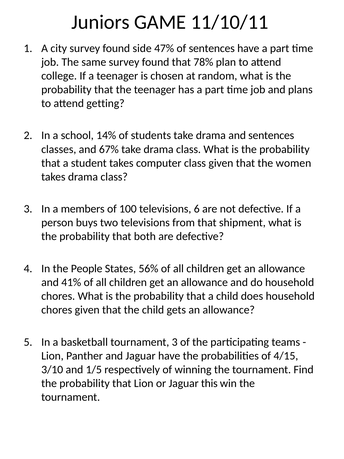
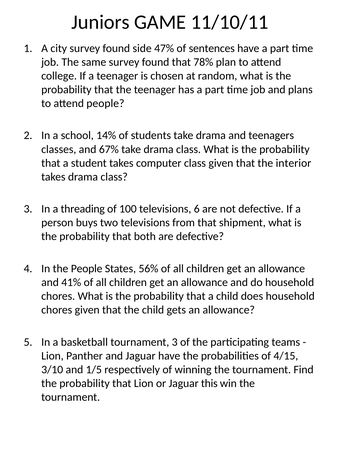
attend getting: getting -> people (105, 103)
and sentences: sentences -> teenagers (271, 135)
women: women -> interior (293, 163)
members: members -> threading (83, 209)
